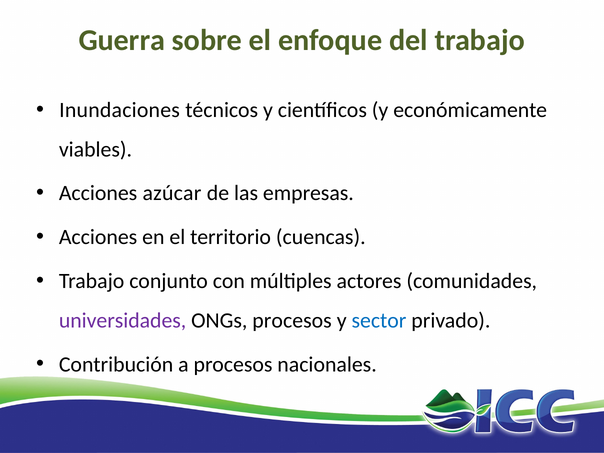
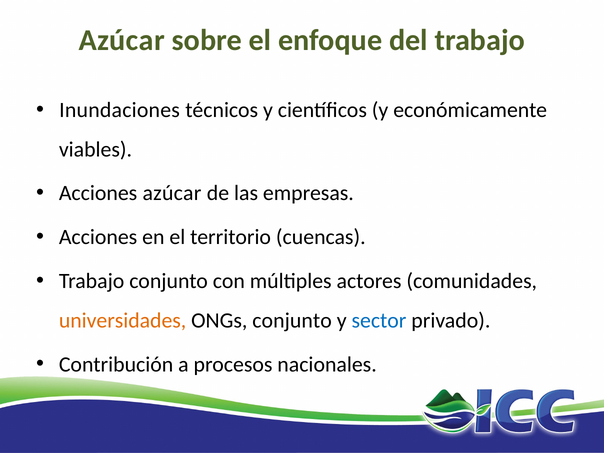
Guerra: Guerra -> Azúcar (122, 40)
universidades colour: purple -> orange (123, 320)
ONGs procesos: procesos -> conjunto (292, 320)
